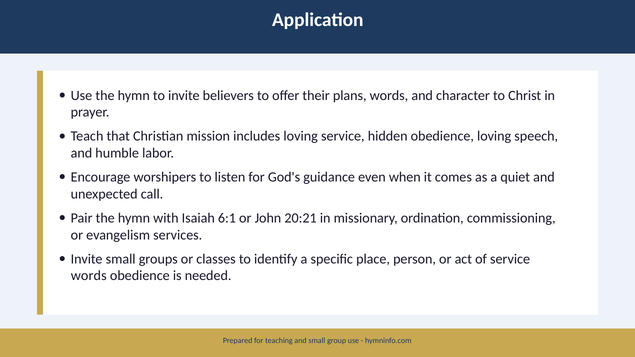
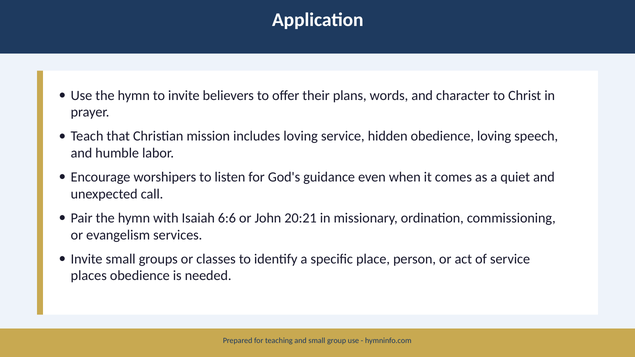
6:1: 6:1 -> 6:6 (227, 218)
words: words -> places (89, 276)
